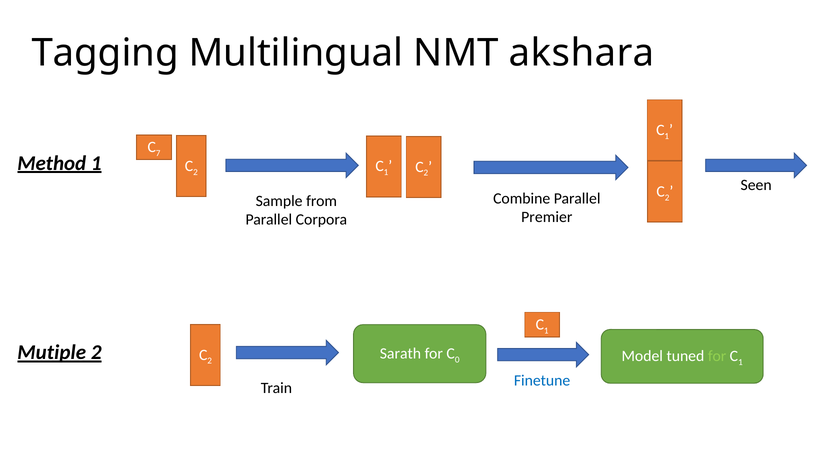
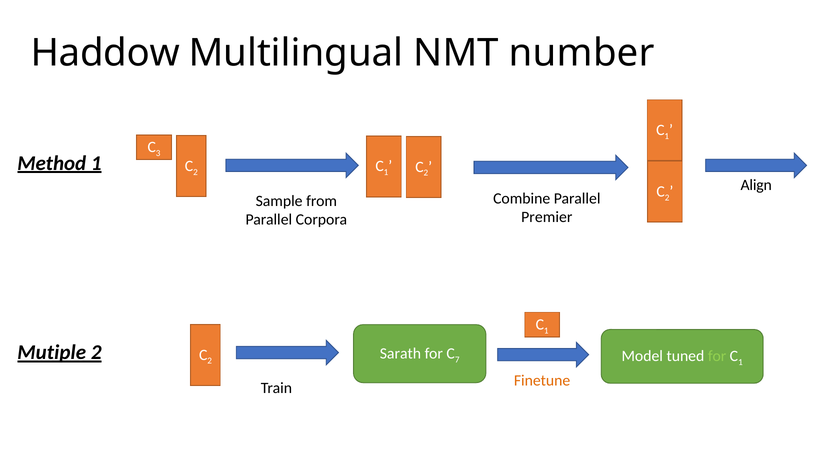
Tagging: Tagging -> Haddow (105, 53)
akshara: akshara -> number (582, 53)
7: 7 -> 3 (158, 153)
Seen: Seen -> Align (756, 185)
0: 0 -> 7 (457, 360)
Finetune colour: blue -> orange (542, 381)
